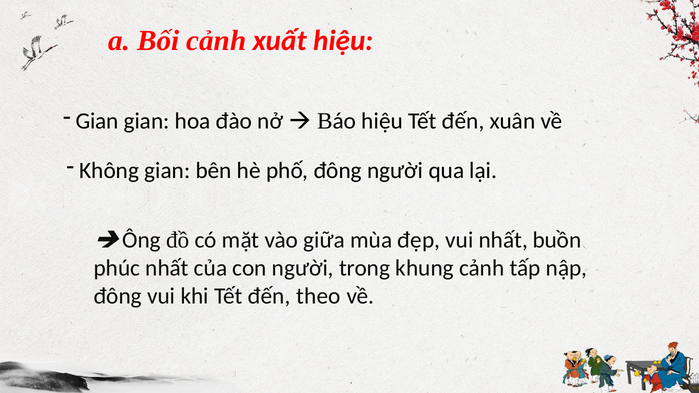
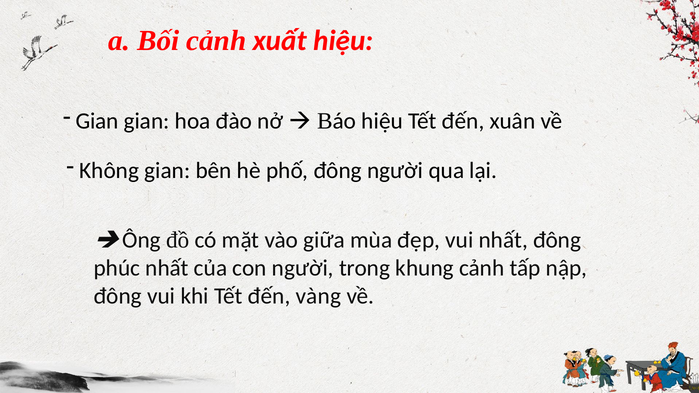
nhất buồn: buồn -> đông (557, 240)
theo: theo -> vàng (318, 296)
